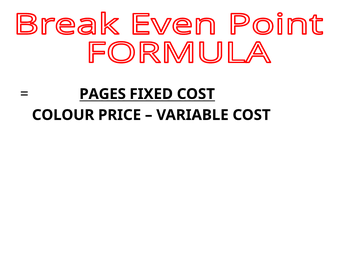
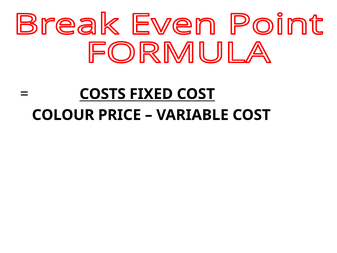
PAGES: PAGES -> COSTS (103, 94)
